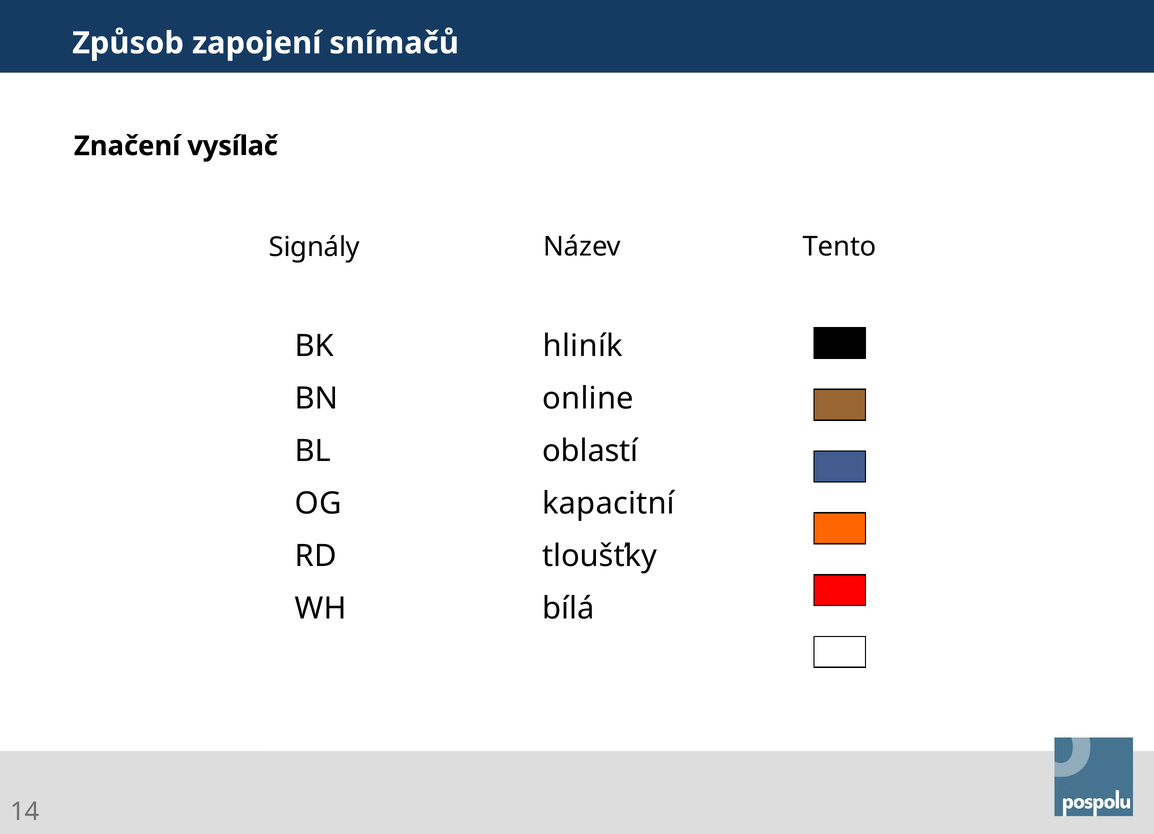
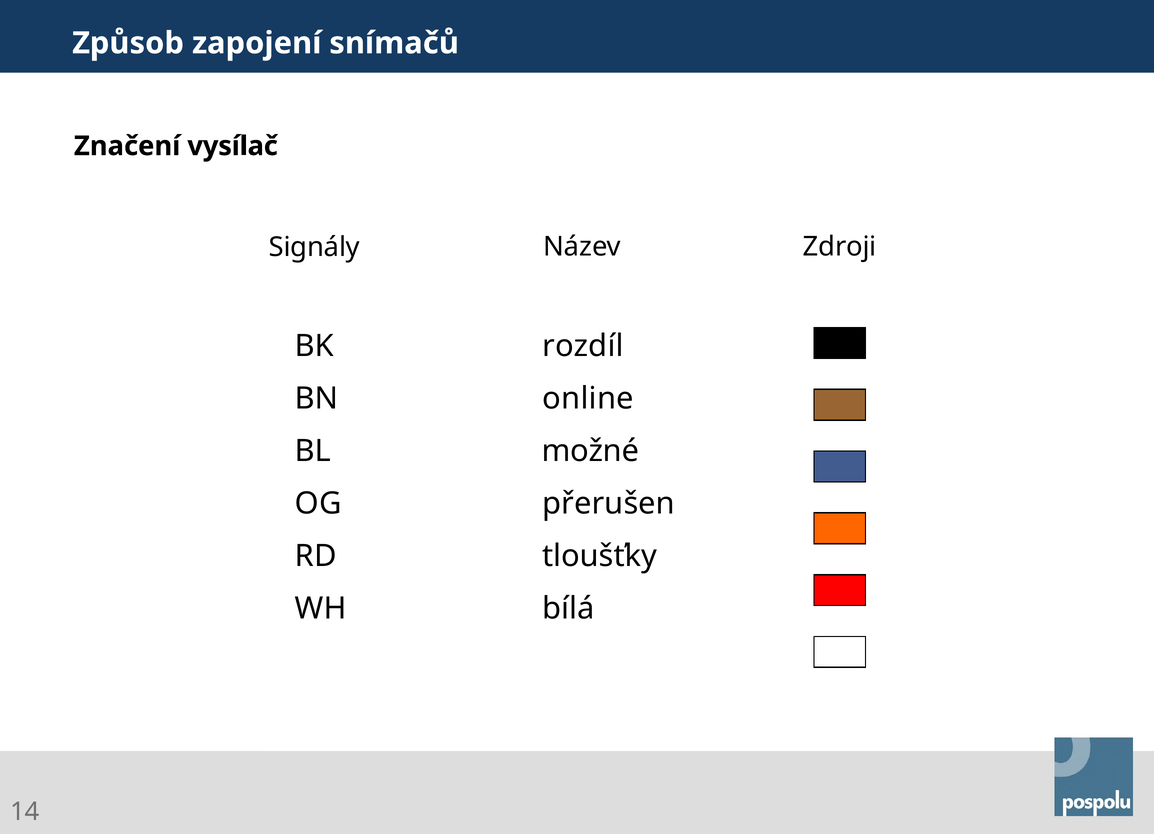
Tento: Tento -> Zdroji (840, 247)
hliník: hliník -> rozdíl (583, 346)
oblastí: oblastí -> možné (590, 451)
kapacitní: kapacitní -> přerušen (609, 504)
